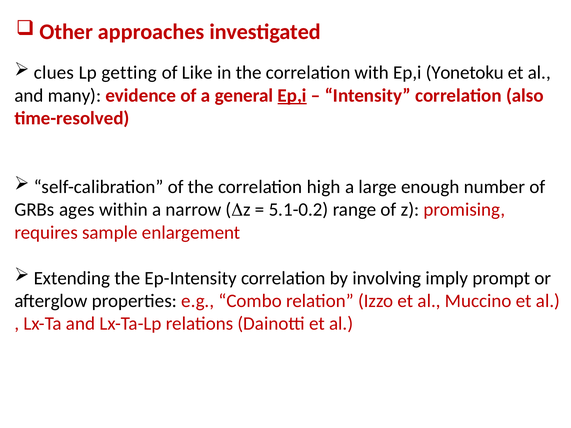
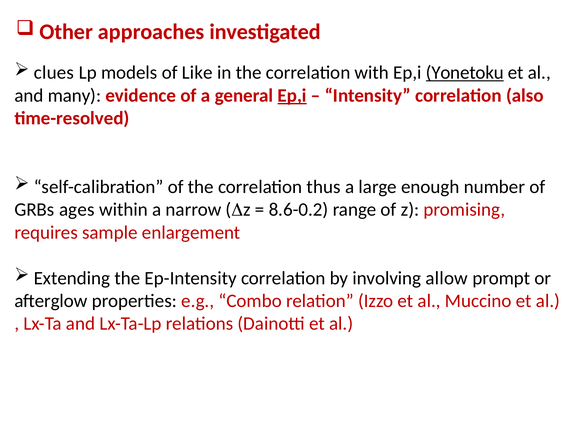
getting: getting -> models (129, 73)
Yonetoku underline: none -> present (465, 73)
high: high -> thus (324, 187)
5.1-0.2: 5.1-0.2 -> 8.6-0.2 (299, 210)
imply: imply -> allow (447, 278)
